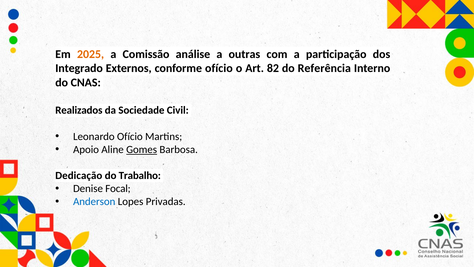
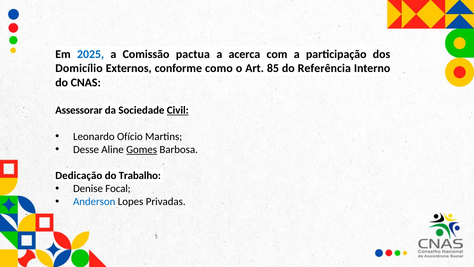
2025 colour: orange -> blue (91, 54)
análise: análise -> pactua (193, 54)
outras: outras -> acerca (244, 54)
Integrado: Integrado -> Domicílio (79, 68)
conforme ofício: ofício -> como (219, 68)
82: 82 -> 85 (273, 68)
Realizados: Realizados -> Assessorar (79, 110)
Civil underline: none -> present (178, 110)
Apoio: Apoio -> Desse (86, 149)
